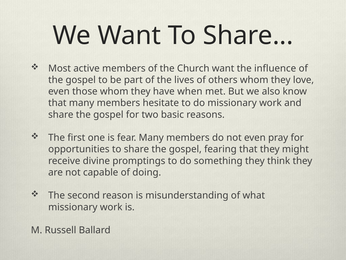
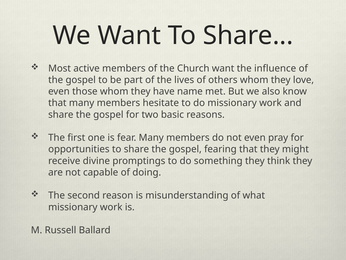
when: when -> name (190, 91)
